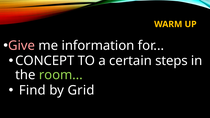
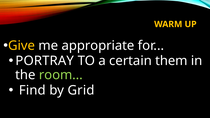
Give colour: pink -> yellow (22, 46)
information: information -> appropriate (98, 46)
CONCEPT: CONCEPT -> PORTRAY (45, 61)
steps: steps -> them (171, 61)
